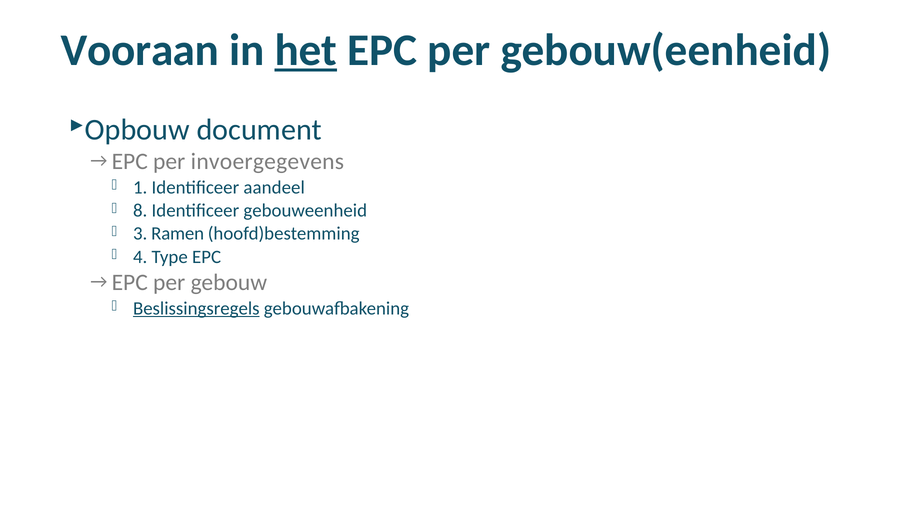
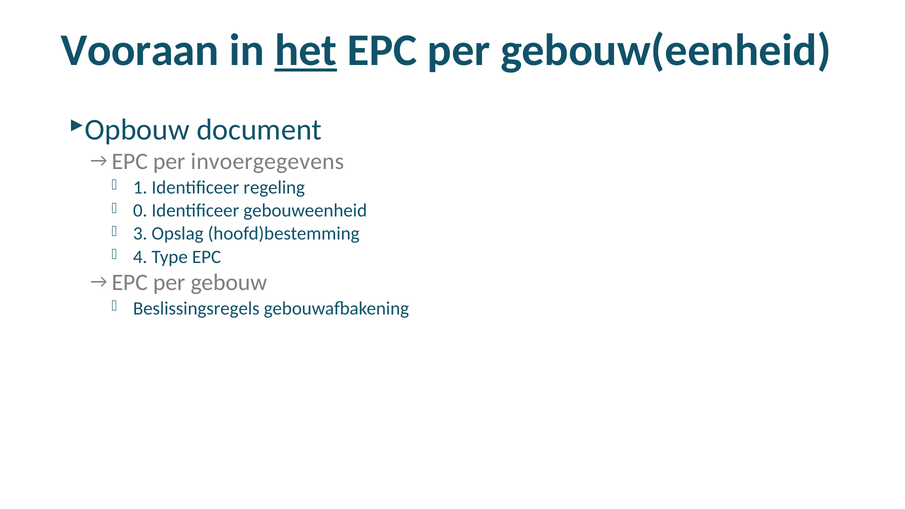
aandeel: aandeel -> regeling (274, 187)
8: 8 -> 0 (140, 211)
Ramen: Ramen -> Opslag (178, 234)
Beslissingsregels underline: present -> none (196, 308)
